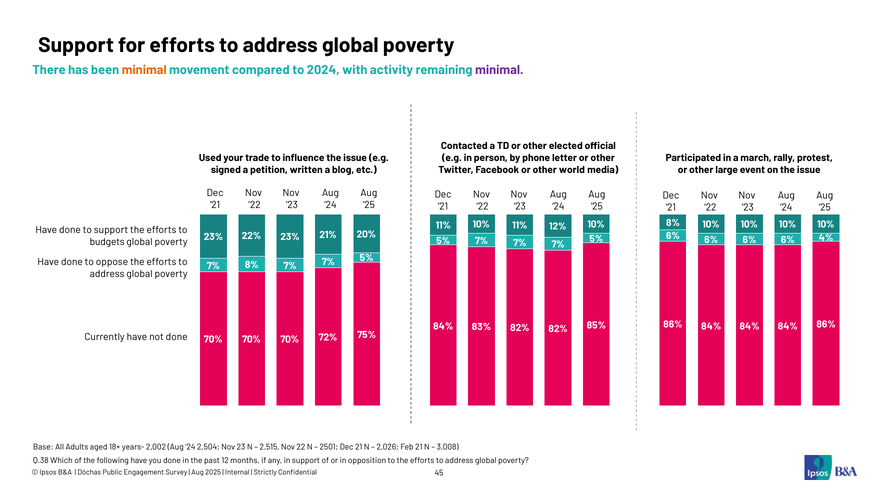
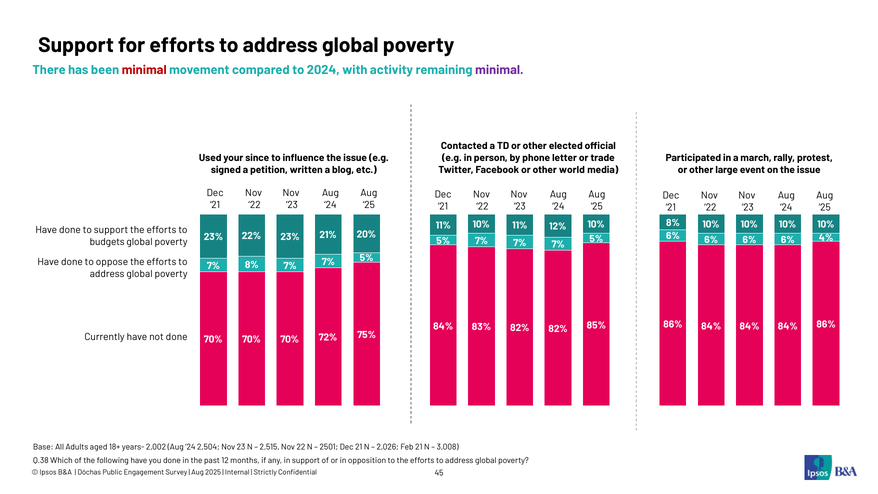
minimal colour: orange -> red (144, 70)
trade: trade -> since (257, 158)
letter or other: other -> trade (603, 158)
